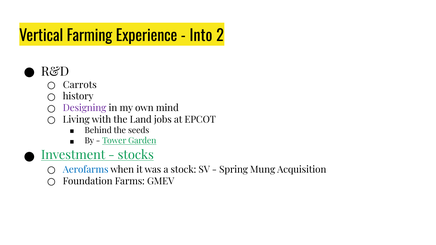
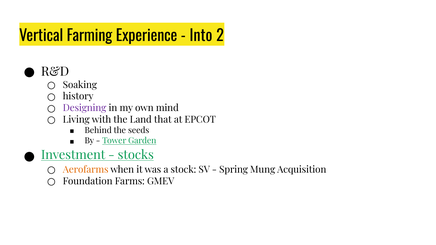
Carrots: Carrots -> Soaking (80, 85)
jobs: jobs -> that (163, 120)
Aerofarms colour: blue -> orange (86, 170)
